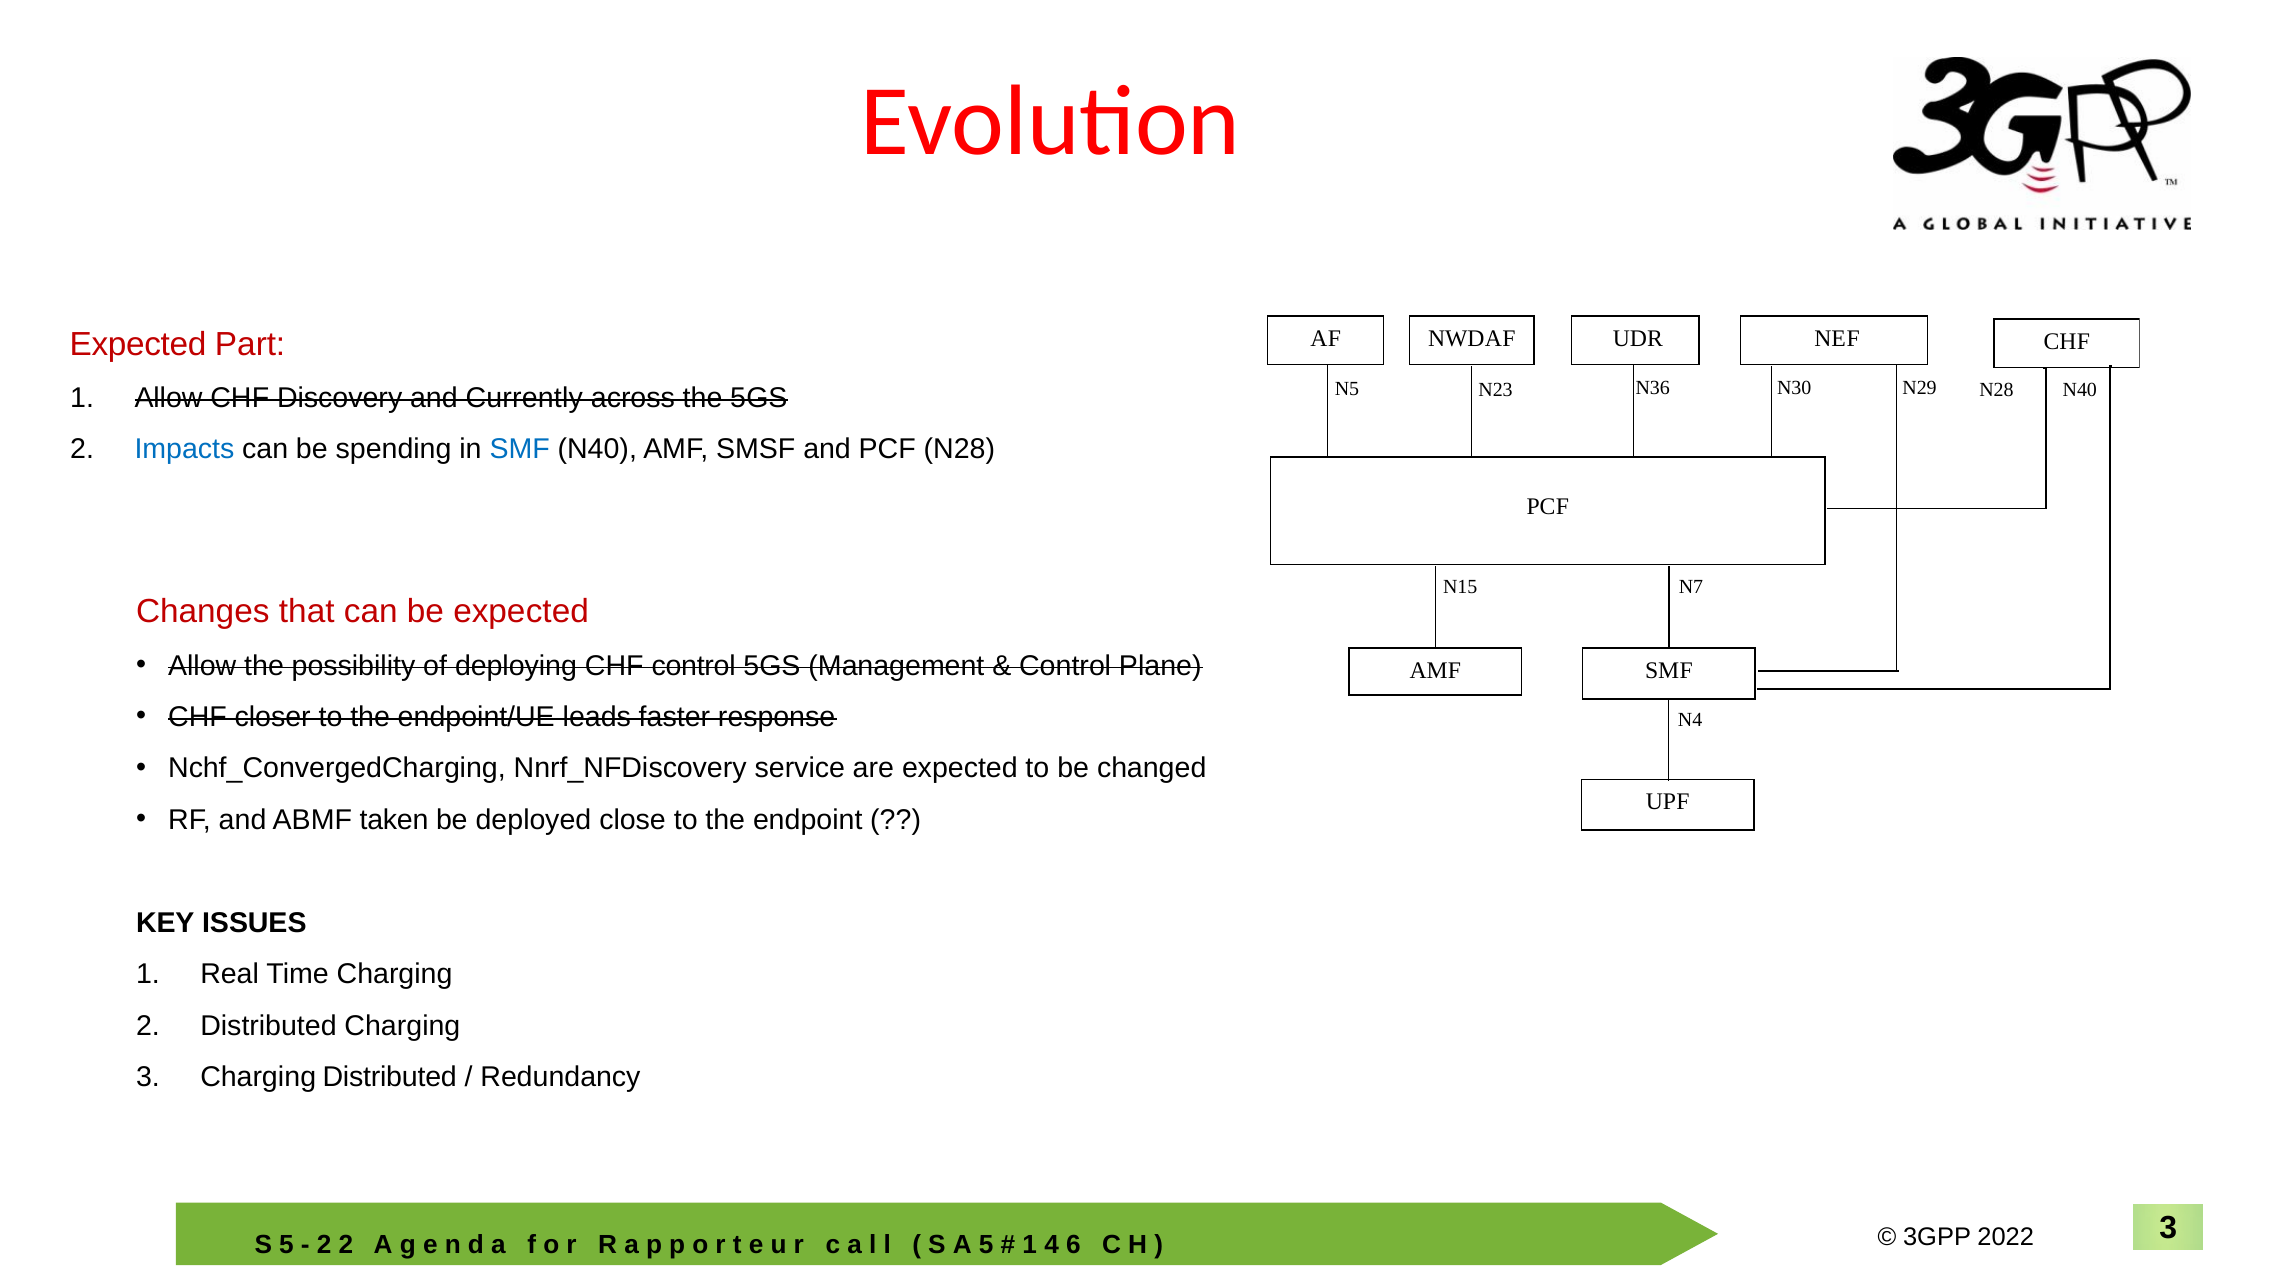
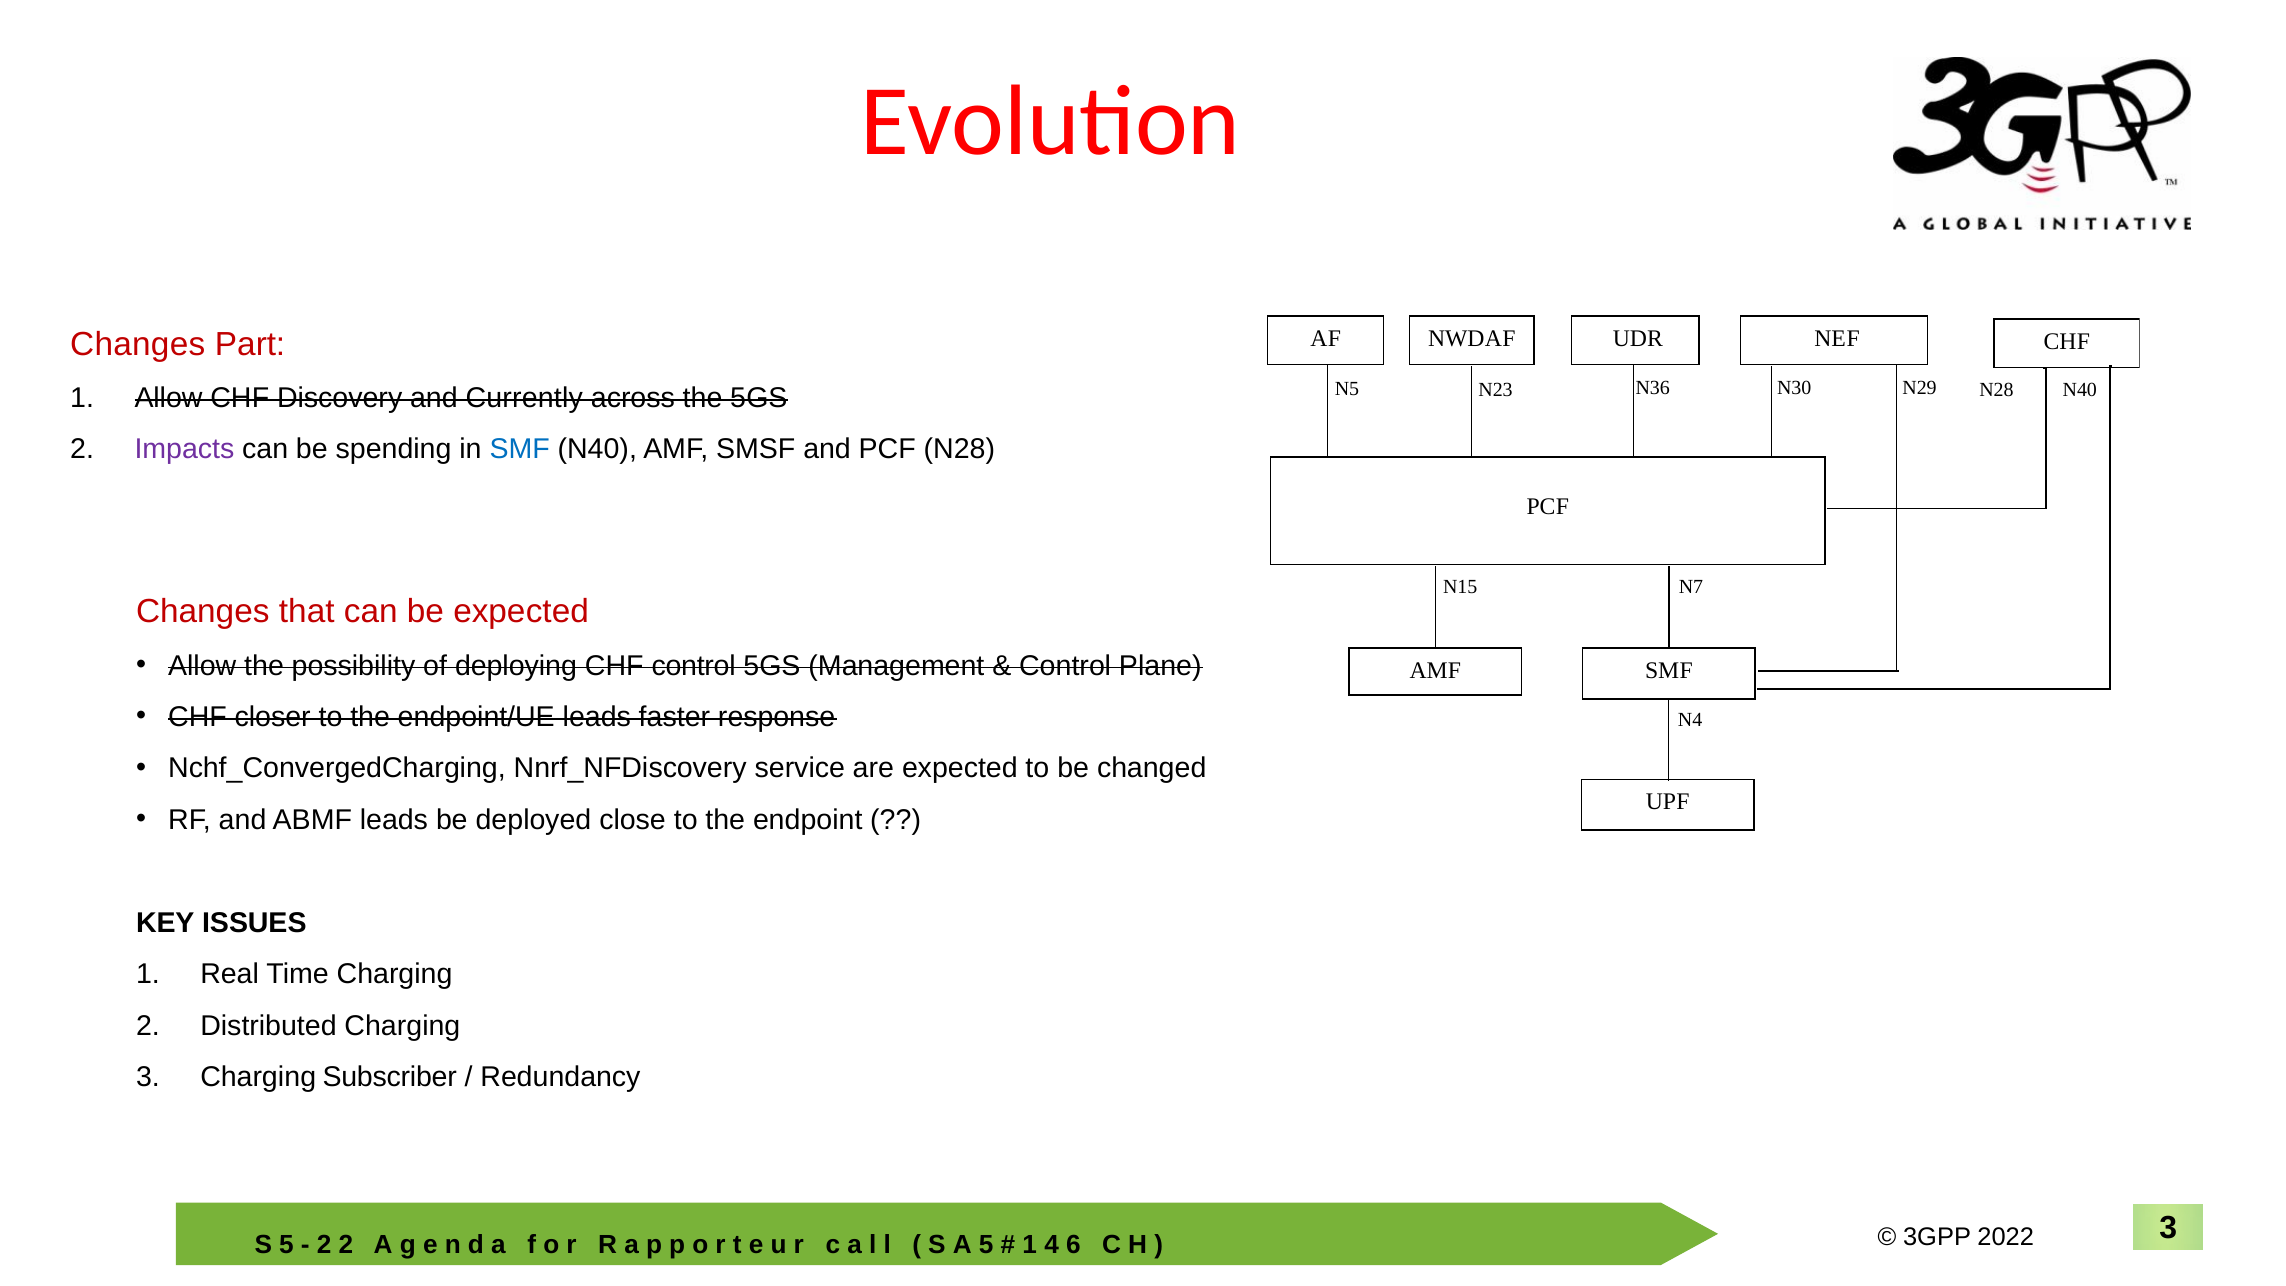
Expected: Expected -> Changes (138, 344)
Impacts colour: blue -> purple (184, 449)
ABMF taken: taken -> leads (394, 820)
Charging Distributed: Distributed -> Subscriber (390, 1077)
